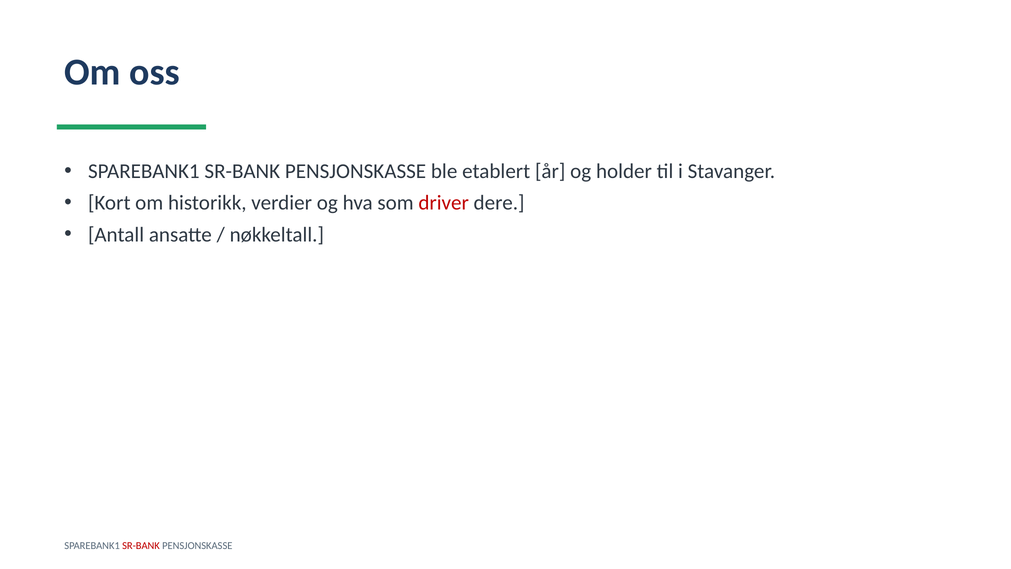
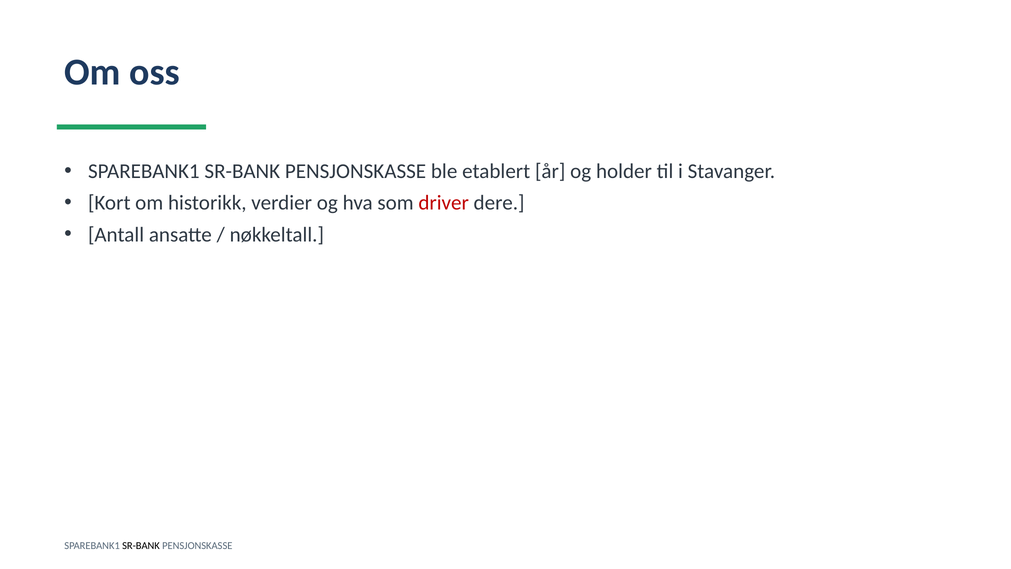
SR-BANK colour: red -> black (141, 546)
